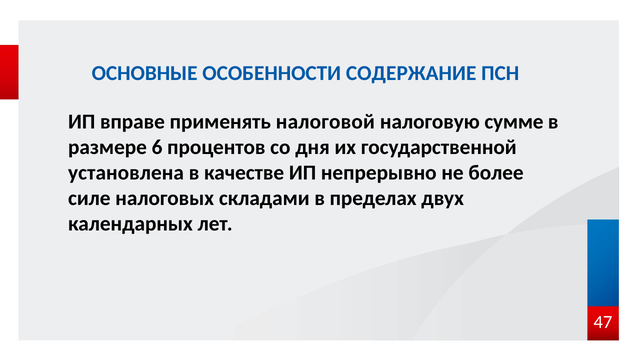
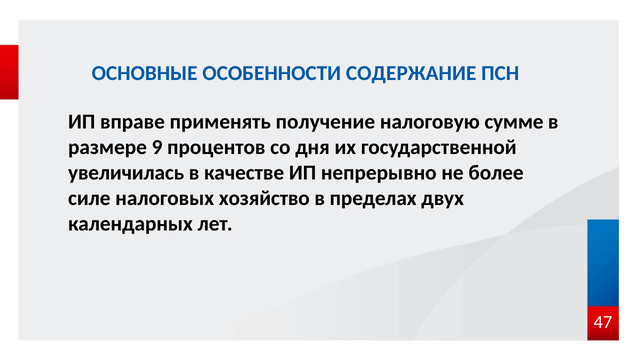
налоговой: налоговой -> получение (325, 122)
6: 6 -> 9 (157, 147)
установлена: установлена -> увеличилась (126, 173)
складами: складами -> хозяйство (264, 198)
